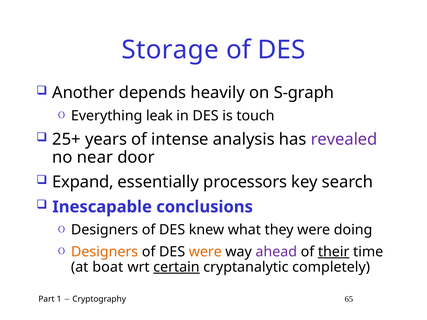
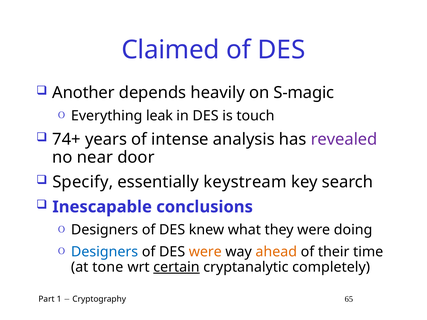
Storage: Storage -> Claimed (170, 50)
S-graph: S-graph -> S-magic (304, 93)
25+: 25+ -> 74+ (67, 139)
Expand: Expand -> Specify (83, 182)
processors: processors -> keystream (245, 182)
Designers colour: orange -> blue (105, 252)
ahead colour: purple -> orange (276, 252)
their underline: present -> none (334, 252)
boat: boat -> tone (108, 267)
